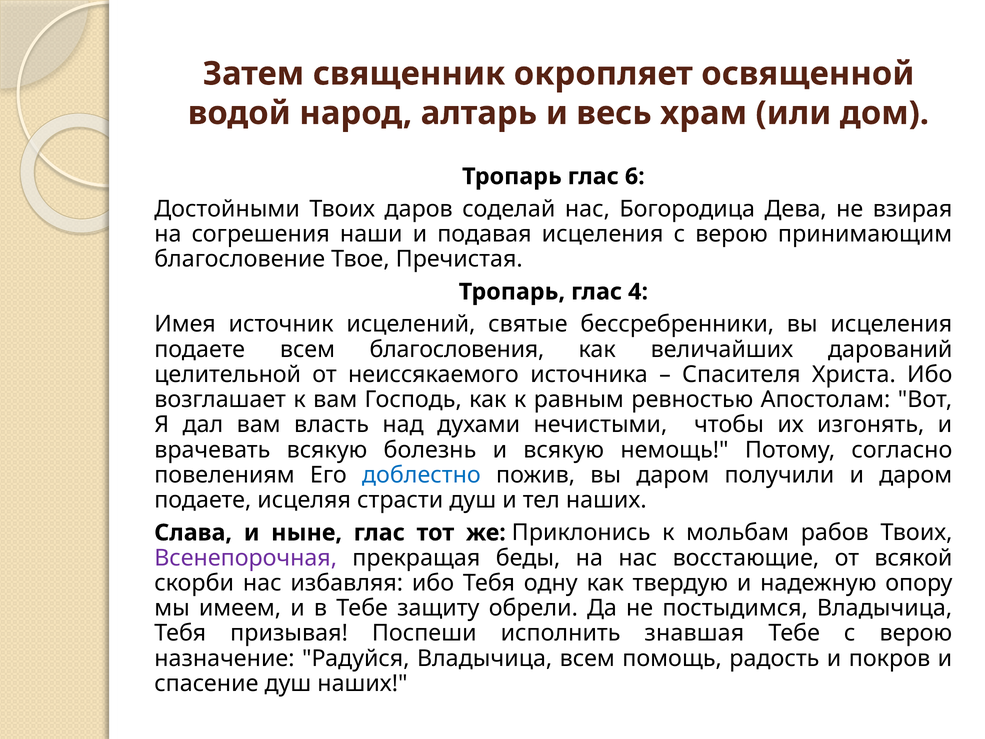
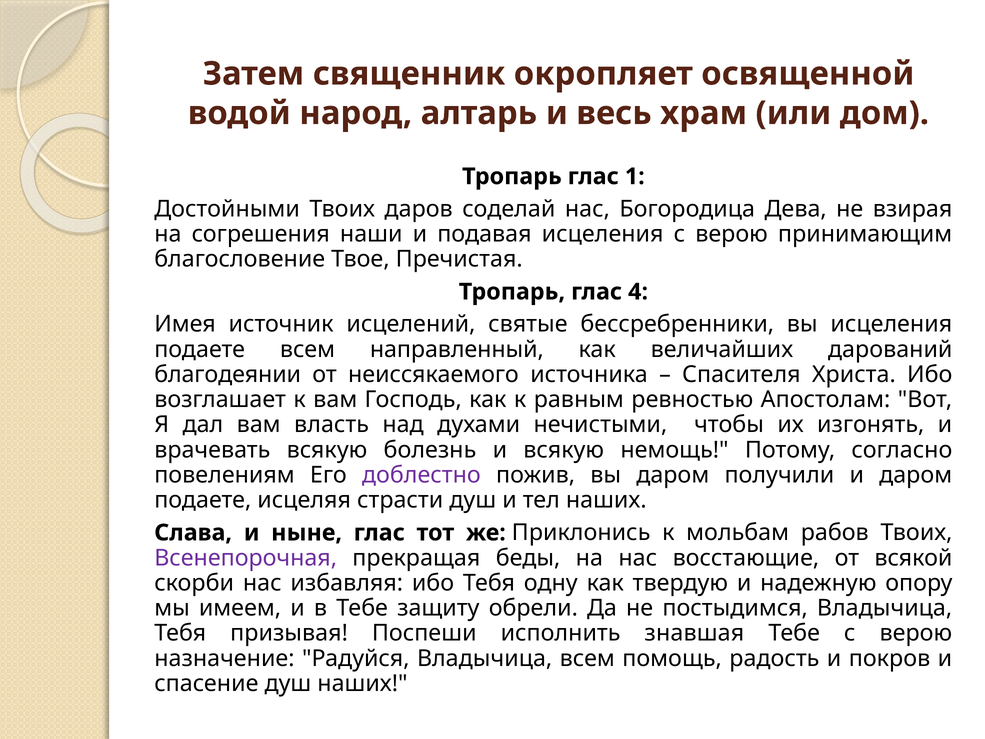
6: 6 -> 1 (635, 176)
благословения: благословения -> направленный (457, 349)
целительной: целительной -> благодеянии (228, 374)
доблестно colour: blue -> purple (421, 475)
